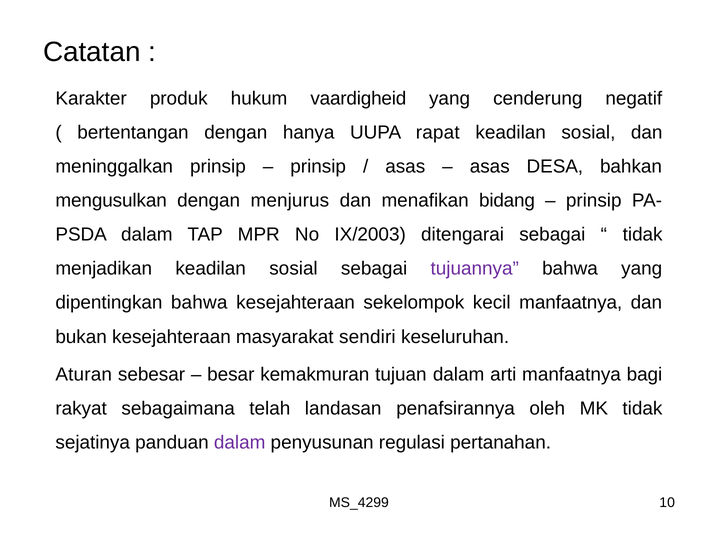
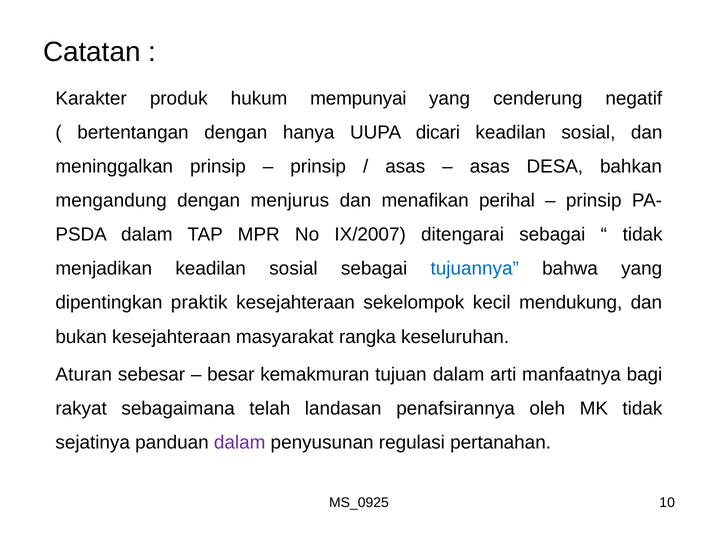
vaardigheid: vaardigheid -> mempunyai (358, 98)
rapat: rapat -> dicari (438, 133)
mengusulkan: mengusulkan -> mengandung (111, 201)
bidang: bidang -> perihal (507, 201)
IX/2003: IX/2003 -> IX/2007 (370, 235)
tujuannya colour: purple -> blue (475, 269)
dipentingkan bahwa: bahwa -> praktik (199, 303)
kecil manfaatnya: manfaatnya -> mendukung (571, 303)
sendiri: sendiri -> rangka (368, 337)
MS_4299: MS_4299 -> MS_0925 (359, 503)
